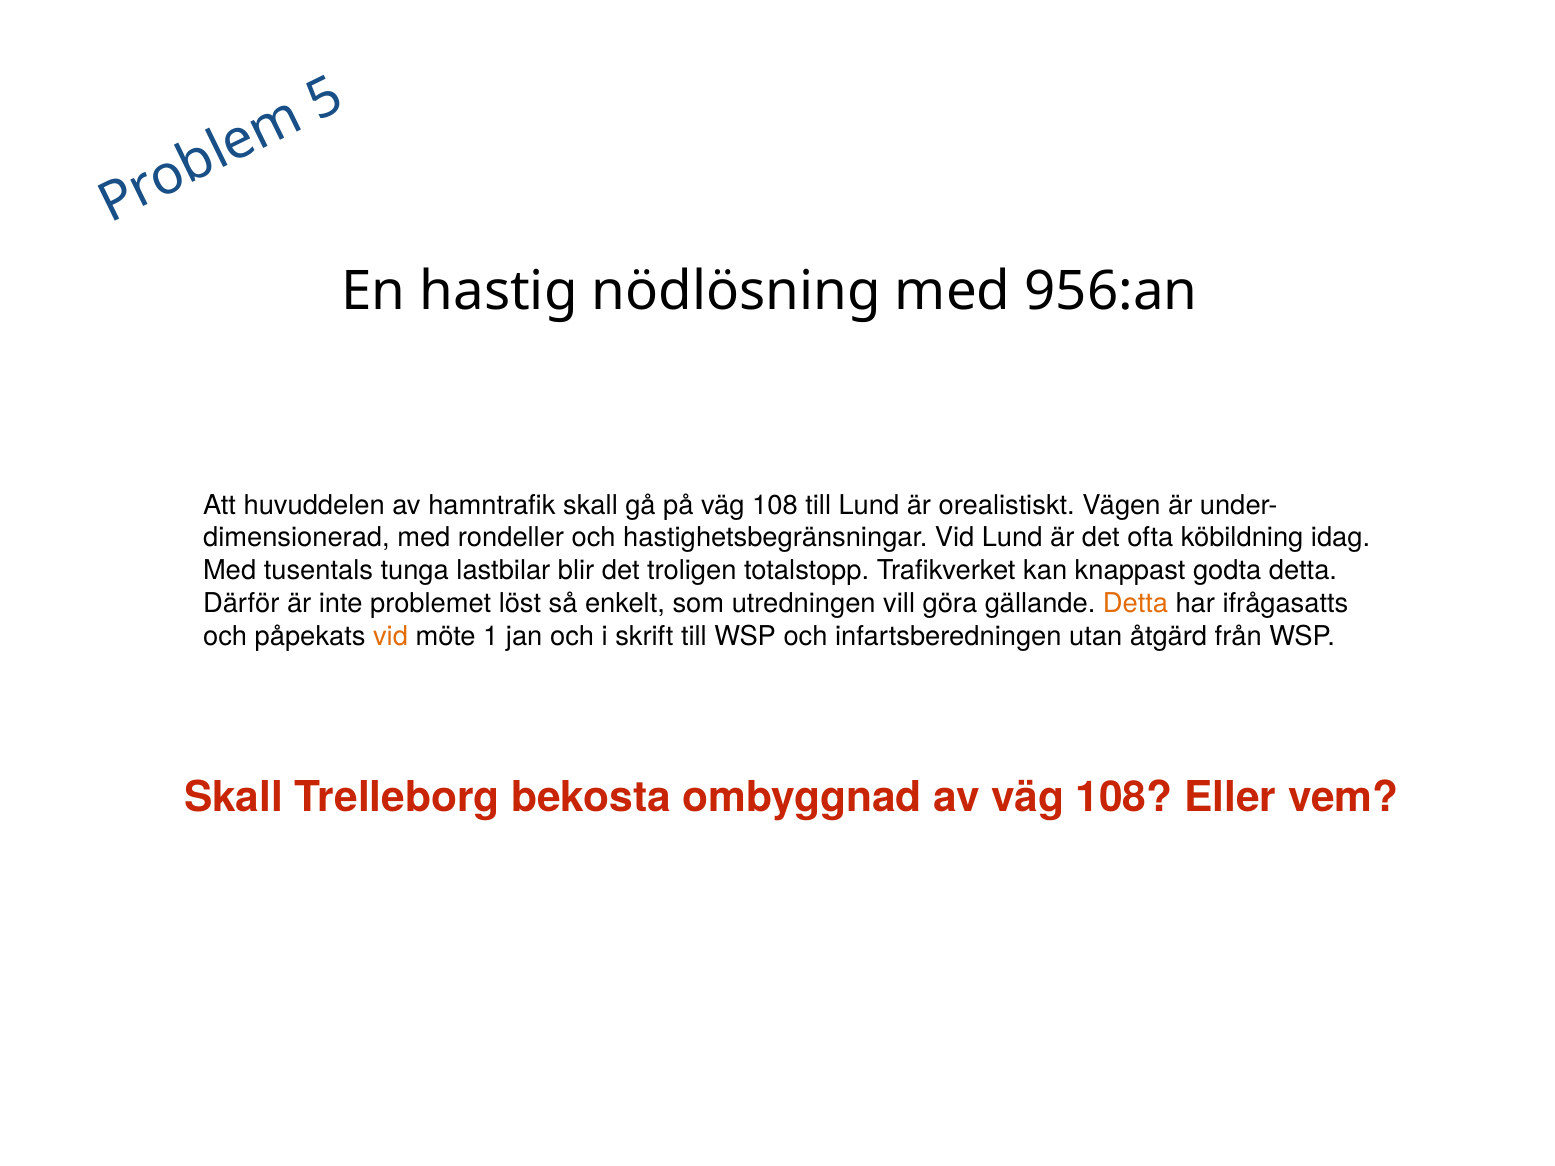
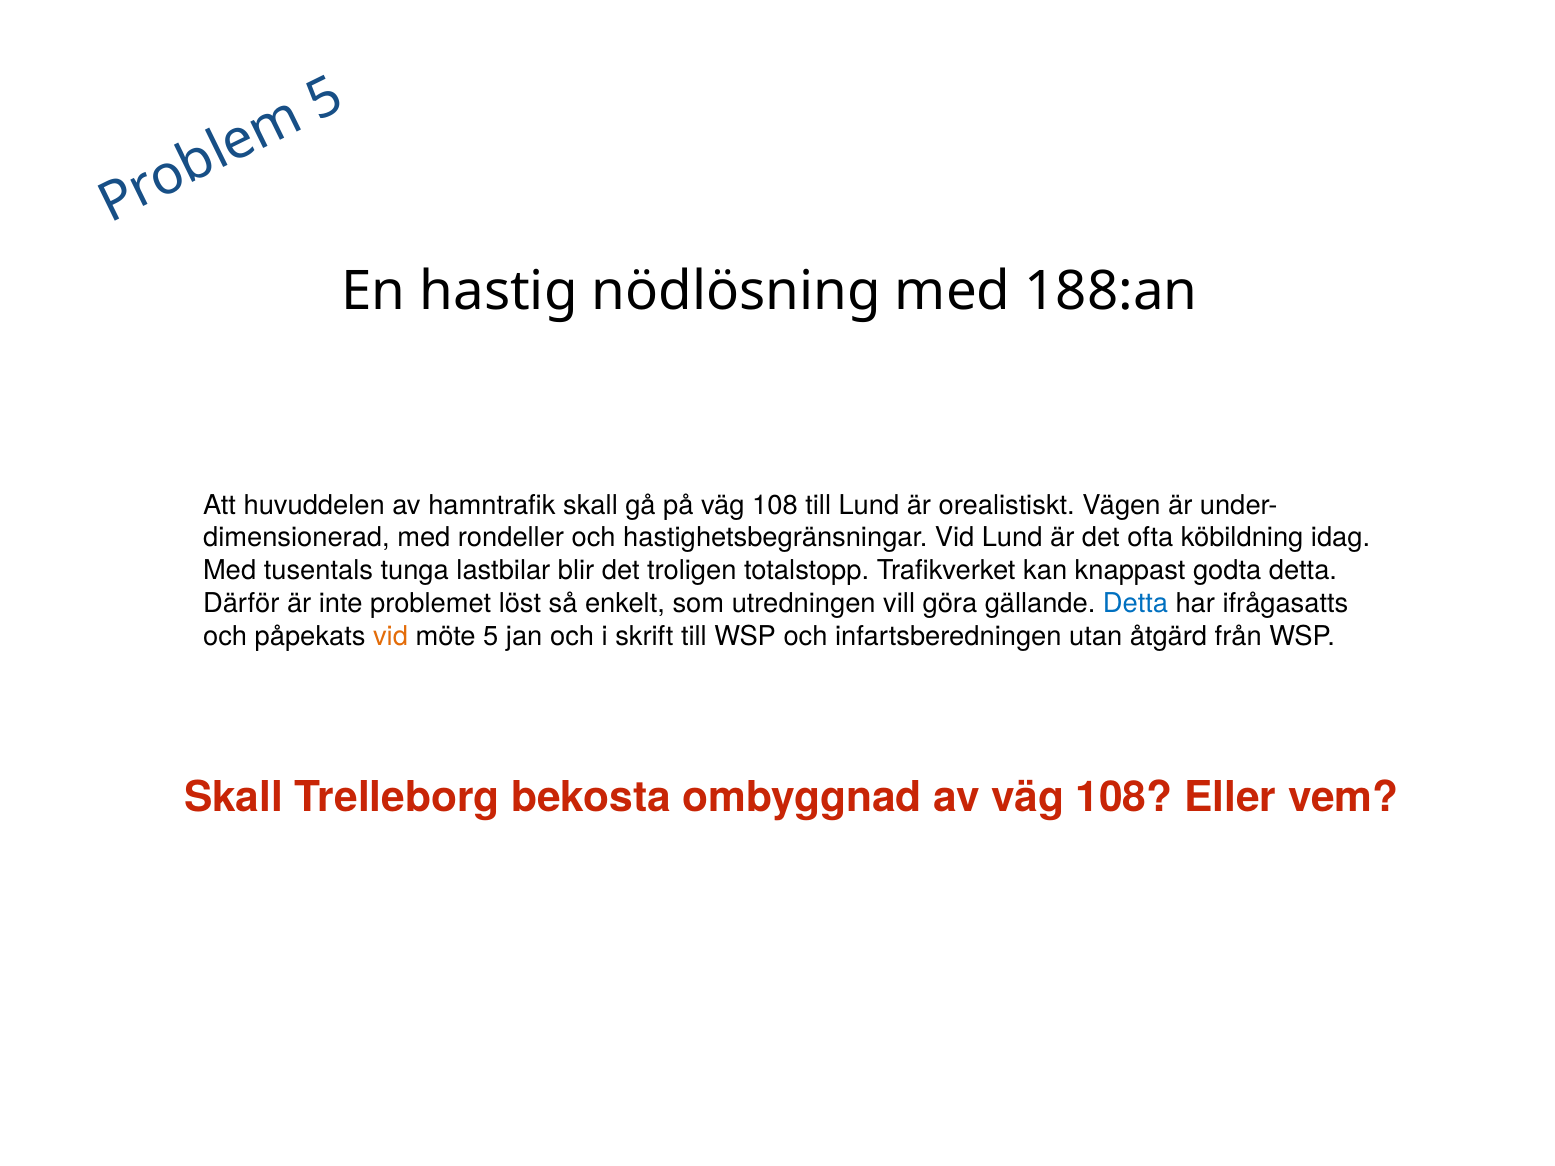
956:an: 956:an -> 188:an (1111, 292)
Detta colour: orange -> blue (1135, 604)
möte 1: 1 -> 5 (491, 636)
